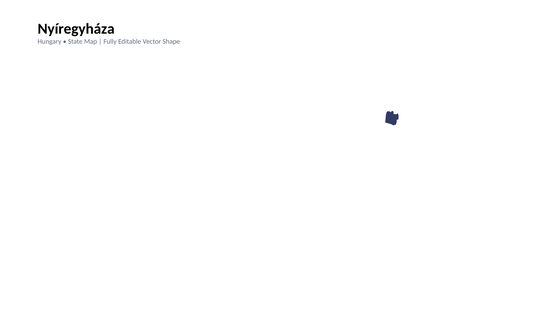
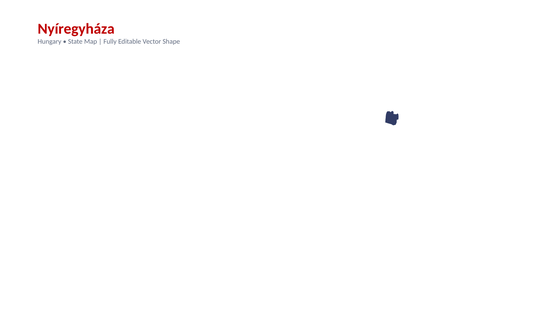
Nyíregyháza colour: black -> red (76, 29)
